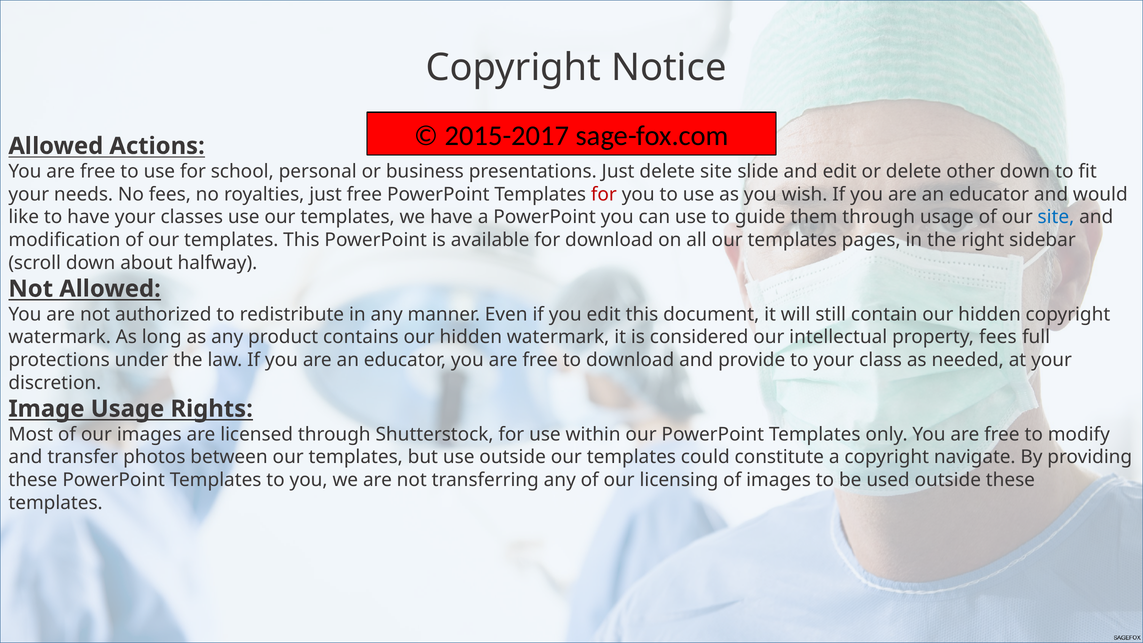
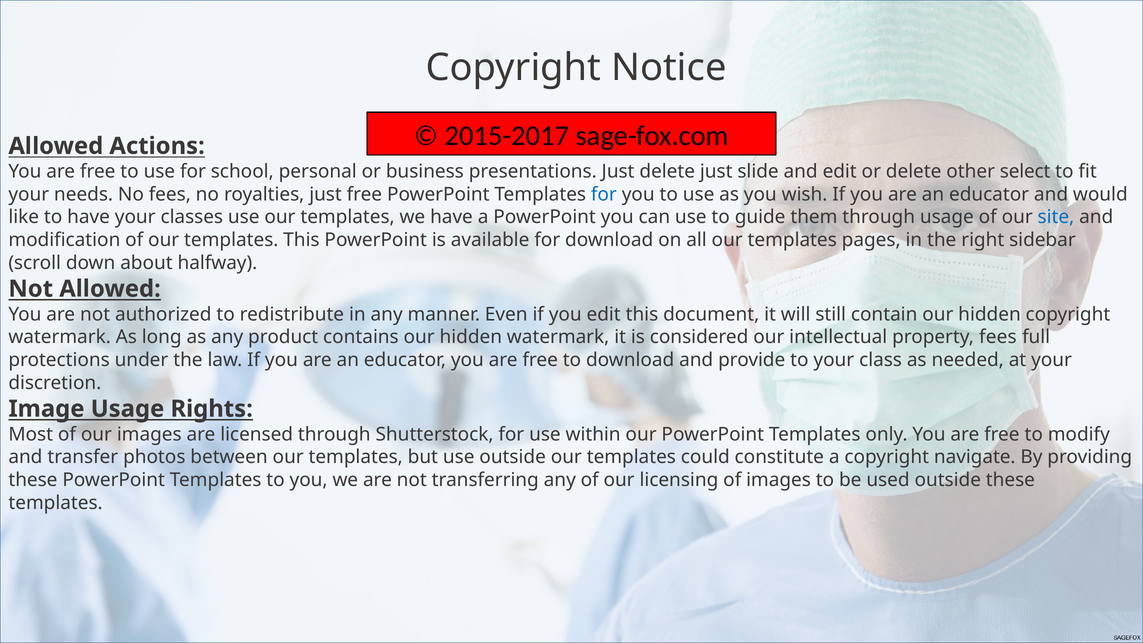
delete site: site -> just (716, 171)
other down: down -> select (1025, 171)
for colour: red -> blue (604, 194)
